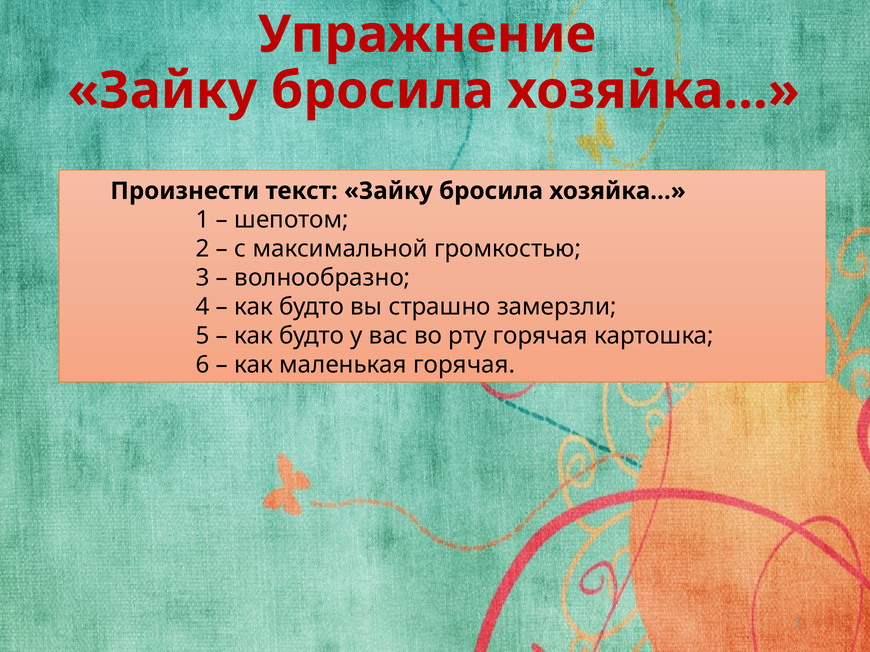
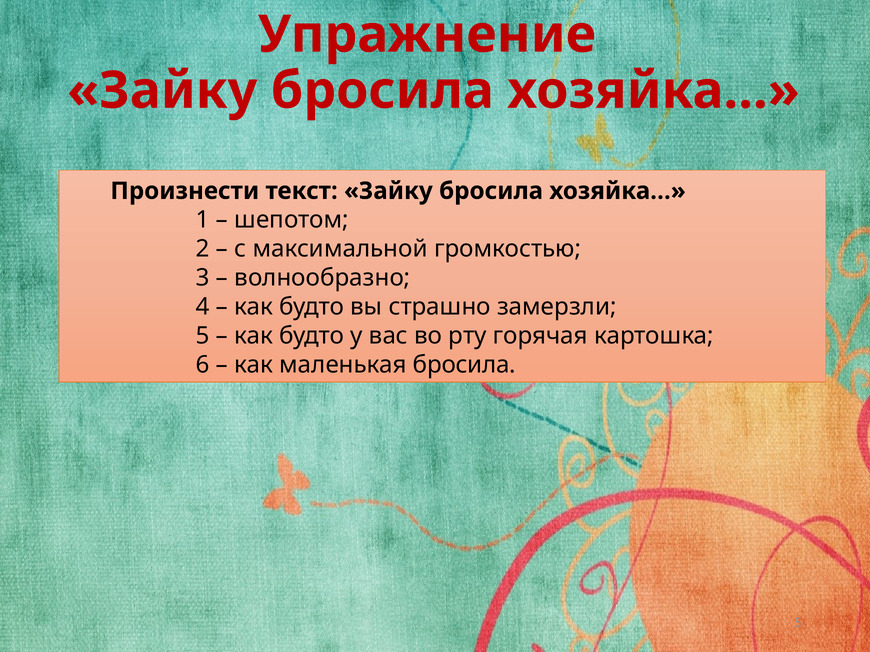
маленькая горячая: горячая -> бросила (464, 365)
